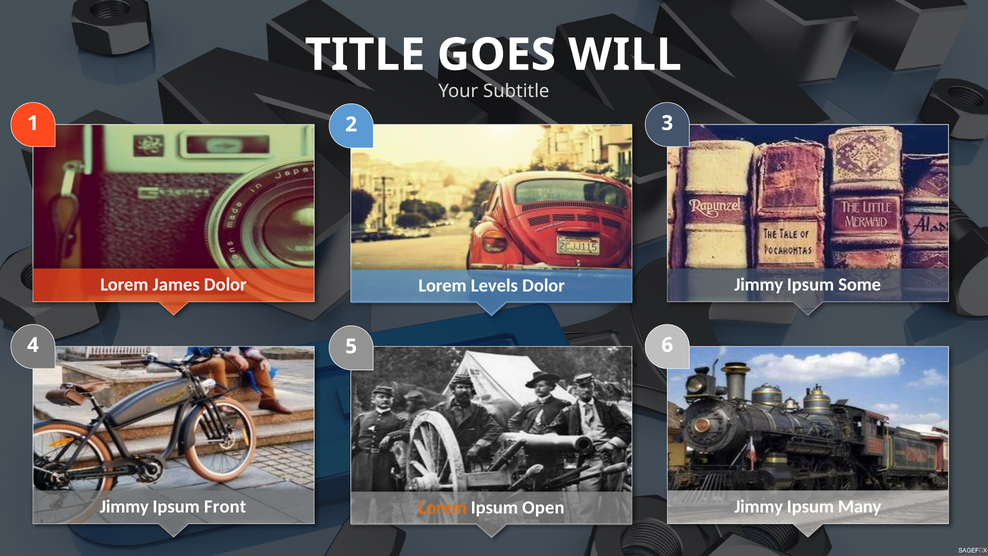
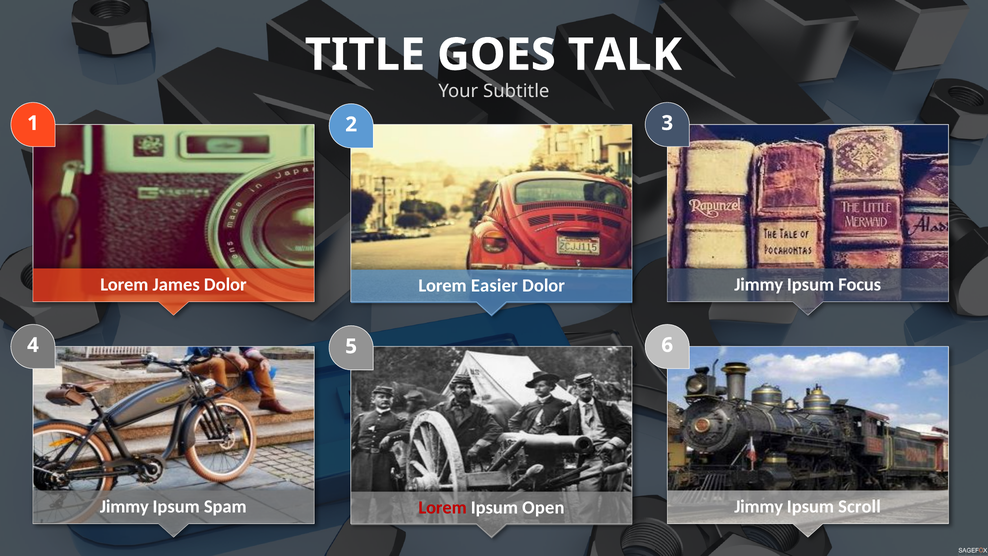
WILL: WILL -> TALK (625, 55)
Some: Some -> Focus (860, 284)
Levels: Levels -> Easier (494, 286)
Front: Front -> Spam (225, 506)
Many: Many -> Scroll (860, 506)
Lorem colour: orange -> red (443, 508)
